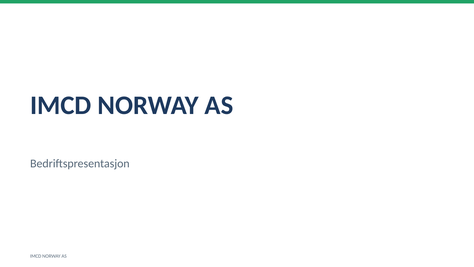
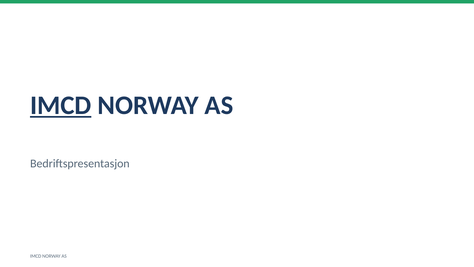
IMCD underline: none -> present (61, 105)
